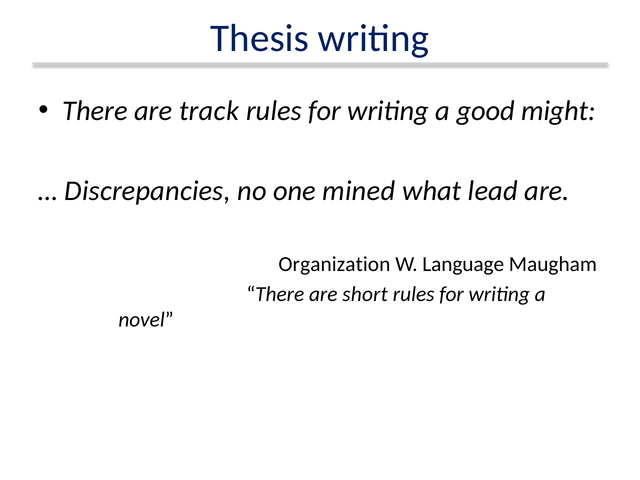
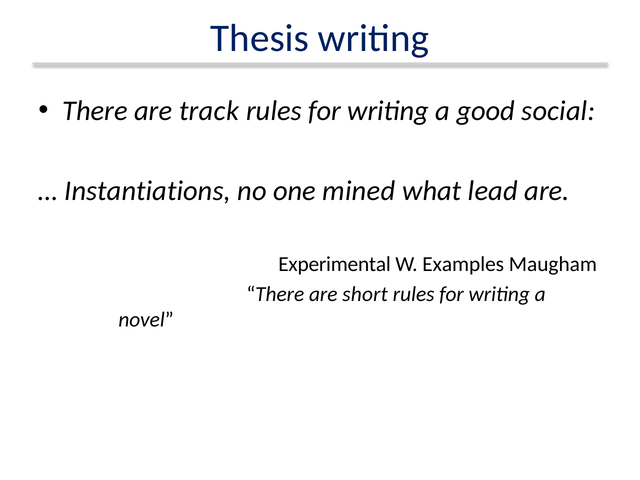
might: might -> social (558, 111)
Discrepancies: Discrepancies -> Instantiations (148, 191)
Organization: Organization -> Experimental (335, 264)
Language: Language -> Examples (463, 264)
